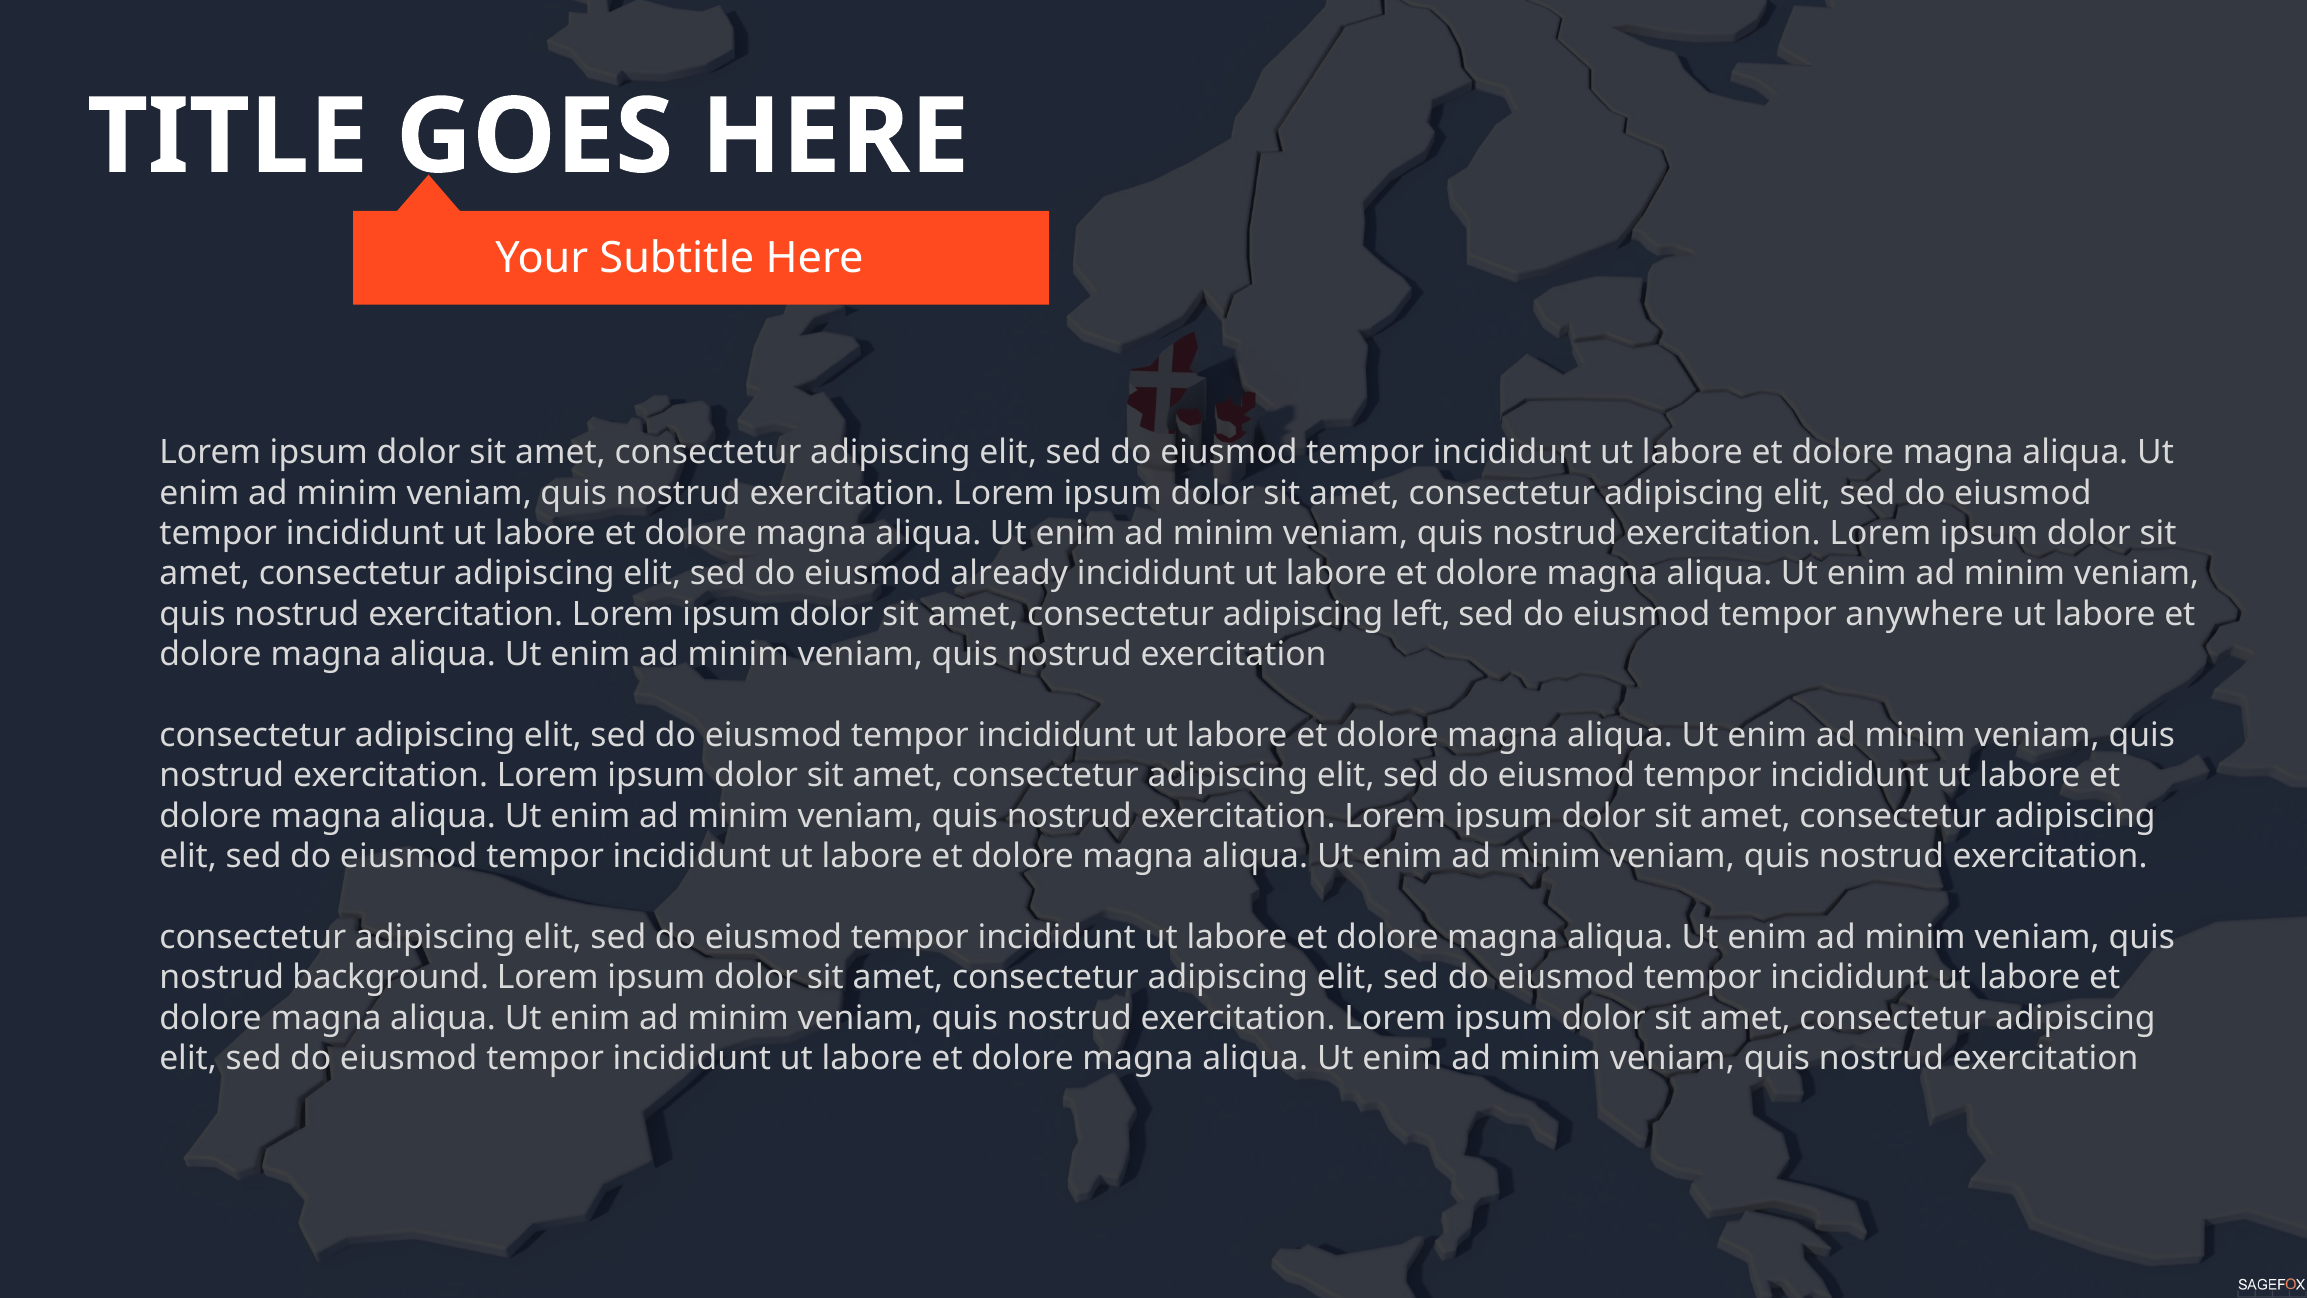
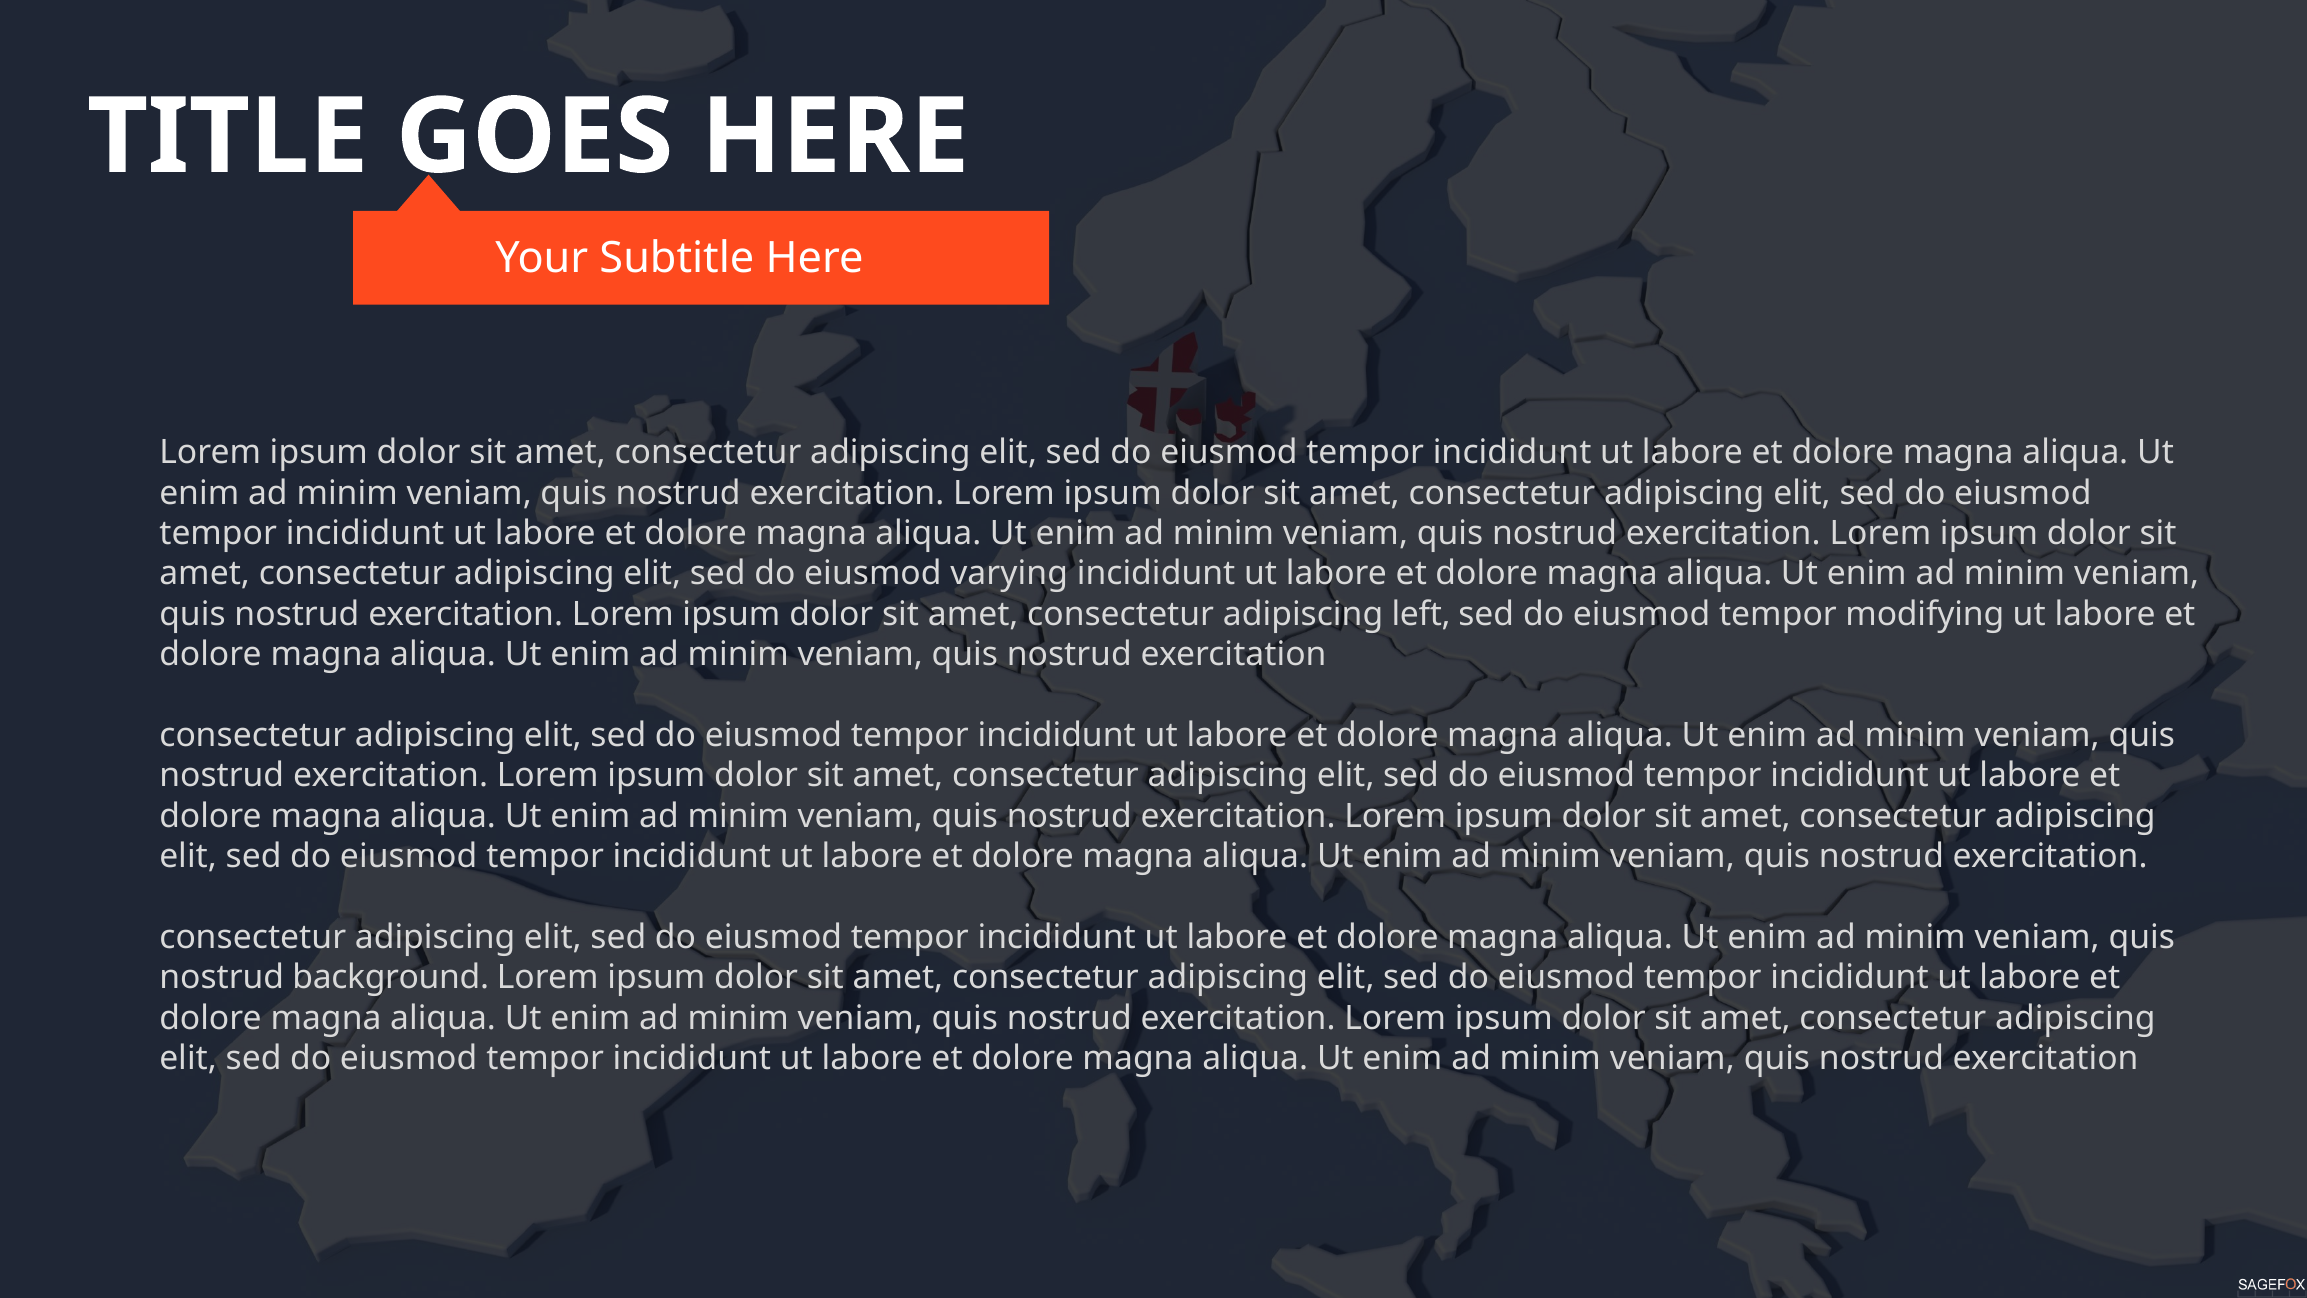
already: already -> varying (1009, 574)
anywhere: anywhere -> modifying (1925, 614)
